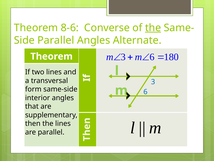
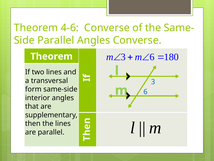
8-6: 8-6 -> 4-6 (70, 28)
the underline: present -> none (153, 28)
Angles Alternate: Alternate -> Converse (137, 40)
